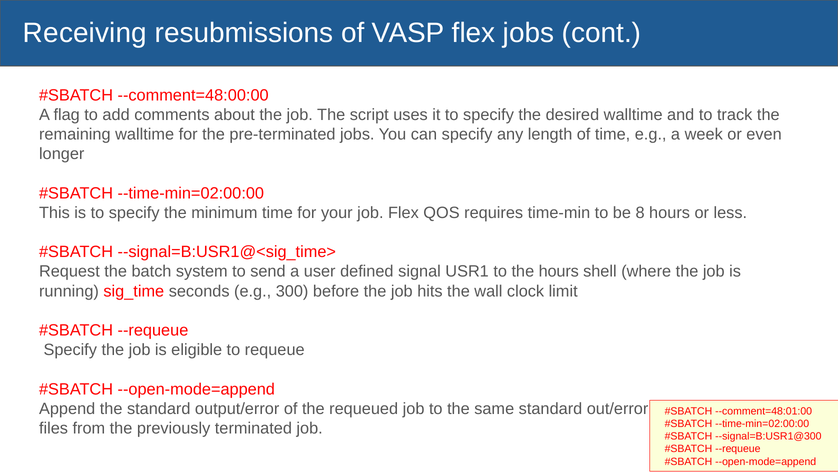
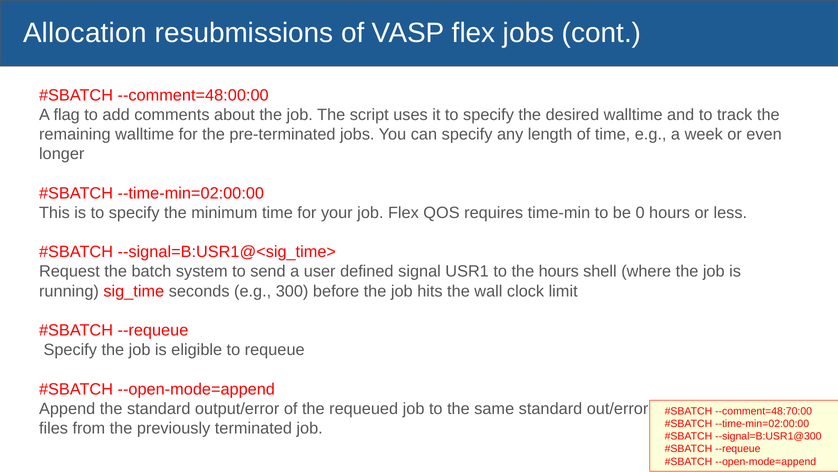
Receiving: Receiving -> Allocation (85, 33)
8: 8 -> 0 (640, 213)
--comment=48:01:00: --comment=48:01:00 -> --comment=48:70:00 (764, 411)
